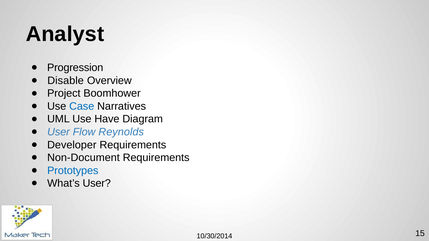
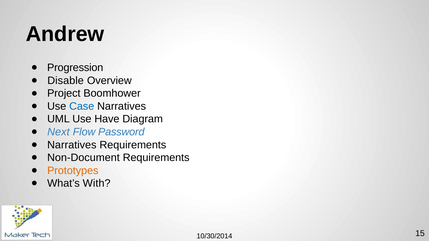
Analyst: Analyst -> Andrew (65, 34)
User: User -> Next (58, 132)
Reynolds: Reynolds -> Password (121, 132)
Developer: Developer -> Narratives (72, 145)
Prototypes colour: blue -> orange (73, 171)
What’s User: User -> With (97, 184)
